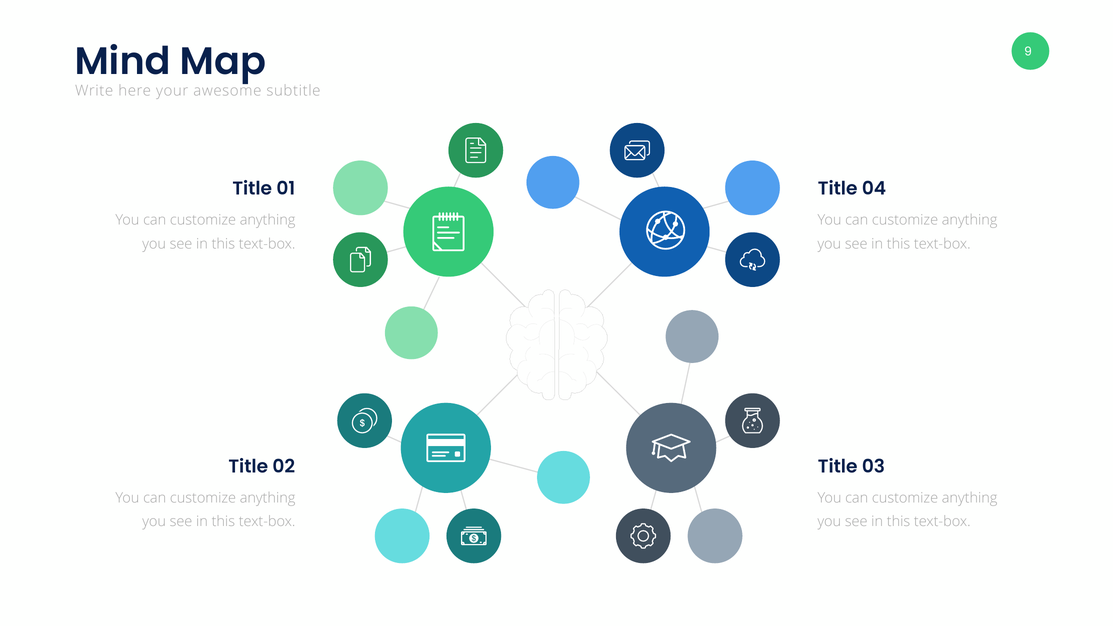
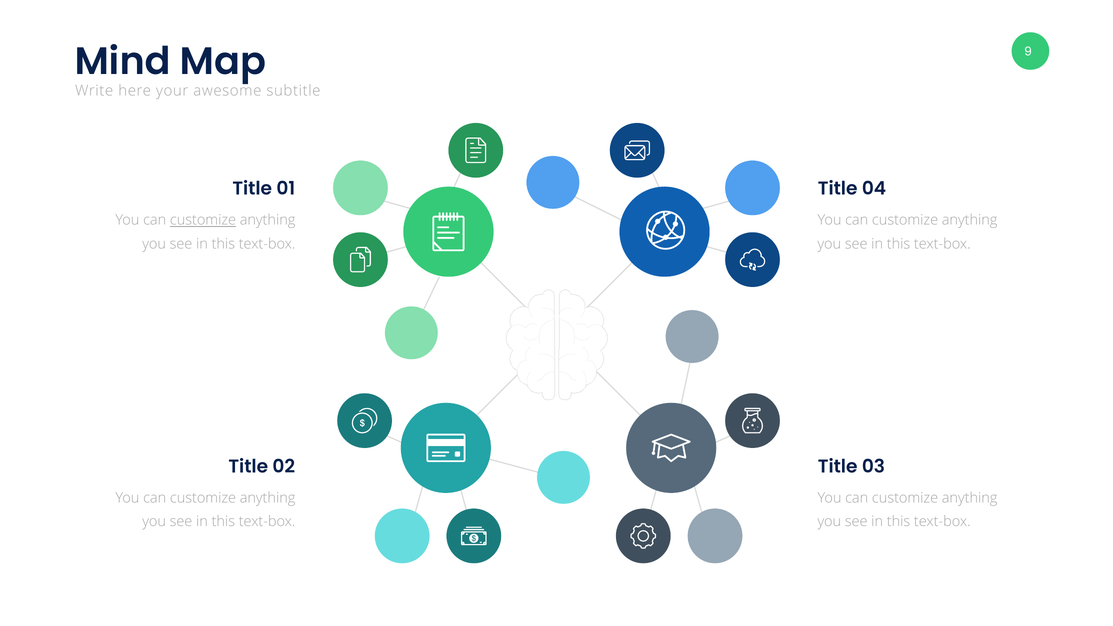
customize underline: none -> present (203, 220)
